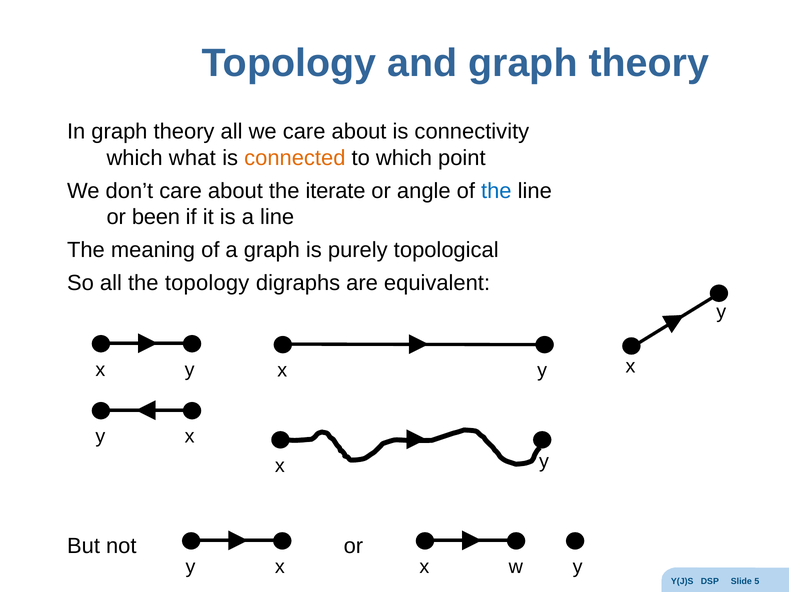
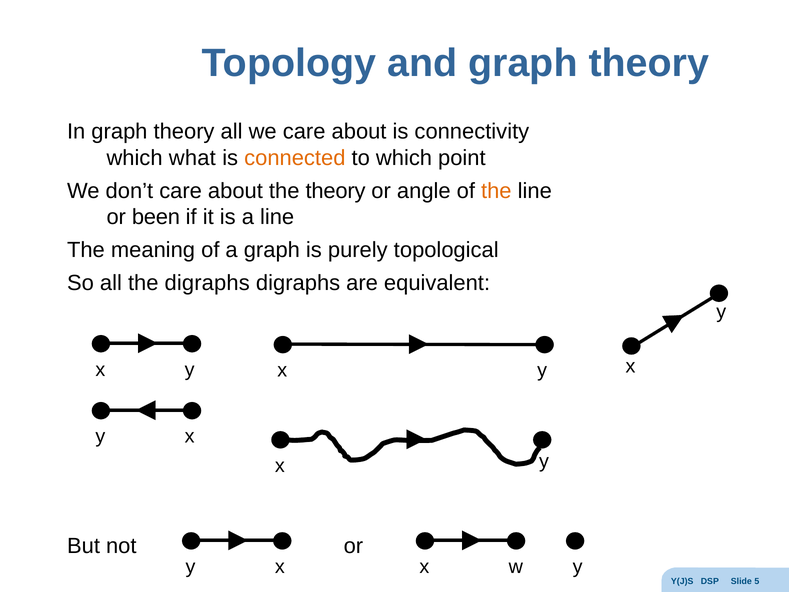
the iterate: iterate -> theory (336, 191)
the colour: blue -> orange (496, 191)
the topology: topology -> digraphs (207, 283)
